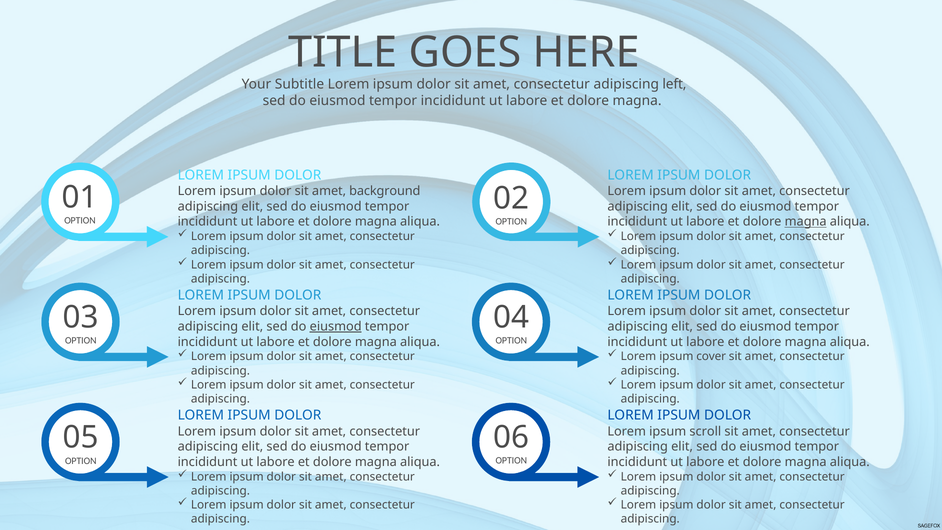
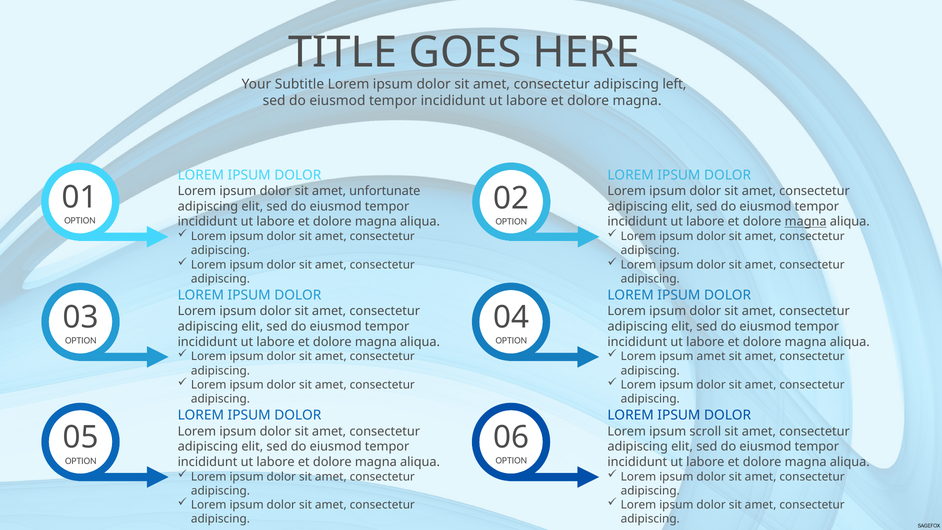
background: background -> unfortunate (385, 191)
eiusmod underline: present -> none (336, 326)
ipsum cover: cover -> amet (711, 356)
